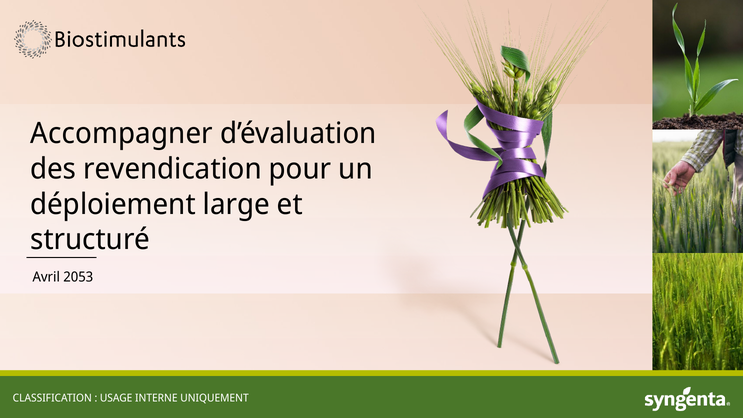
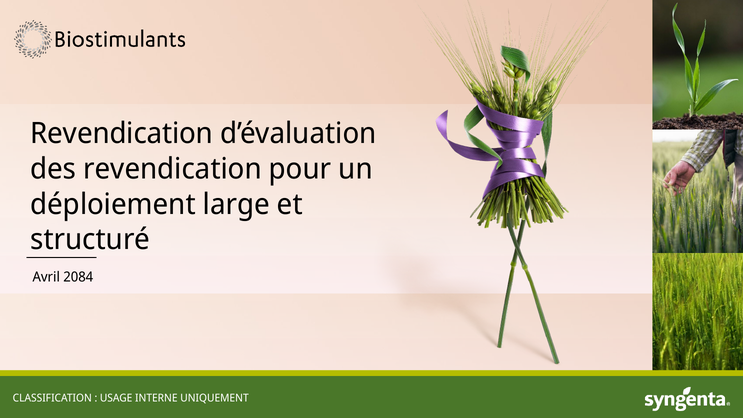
Accompagner: Accompagner -> Revendication (122, 134)
2053: 2053 -> 2084 (78, 277)
